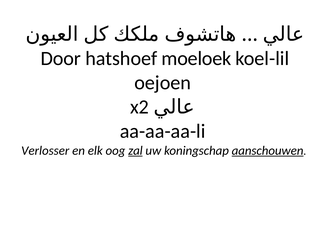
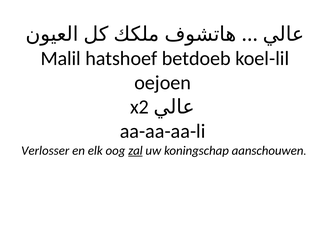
Door: Door -> Malil (61, 58)
moeloek: moeloek -> betdoeb (196, 58)
aanschouwen underline: present -> none (268, 150)
